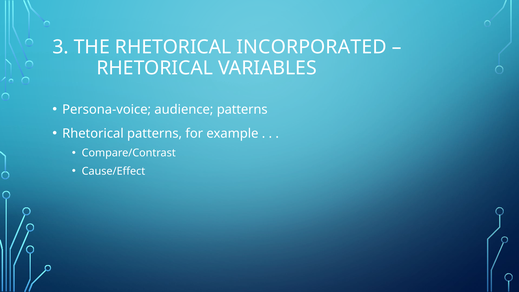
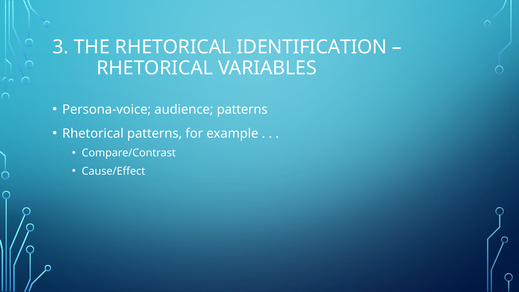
INCORPORATED: INCORPORATED -> IDENTIFICATION (312, 47)
